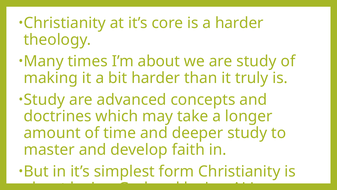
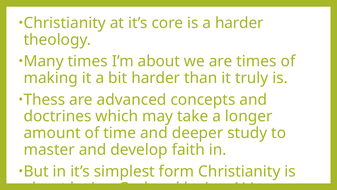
are study: study -> times (256, 61)
Study: Study -> Thess (44, 99)
